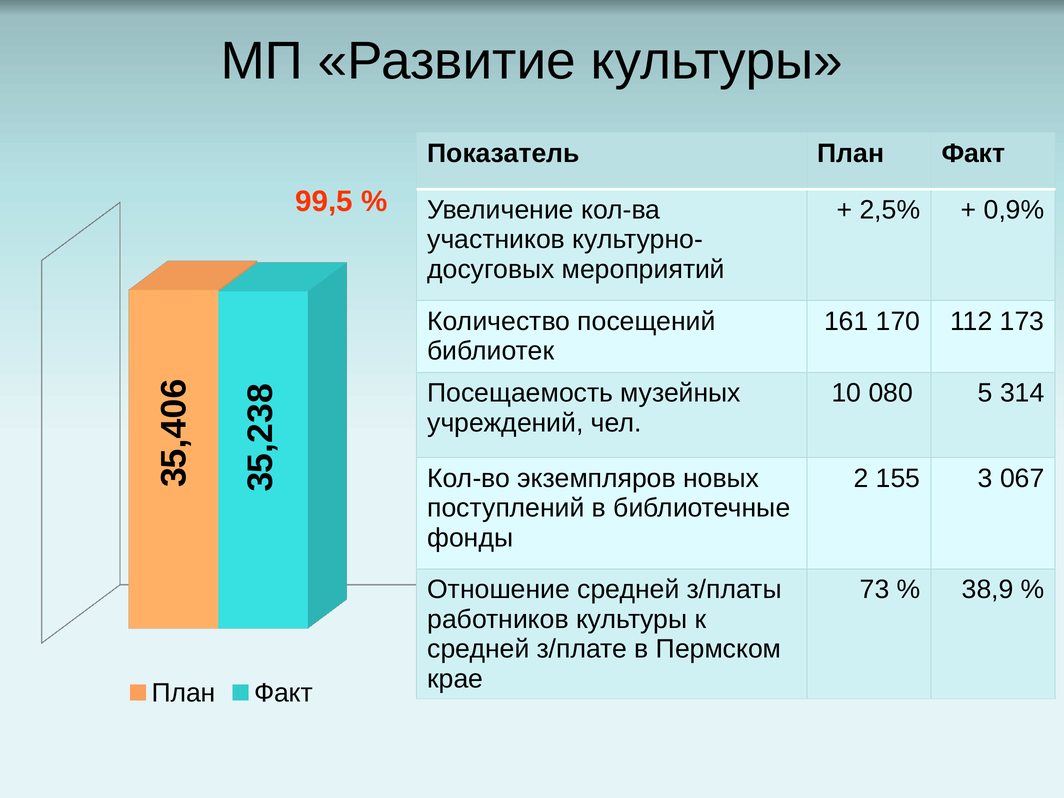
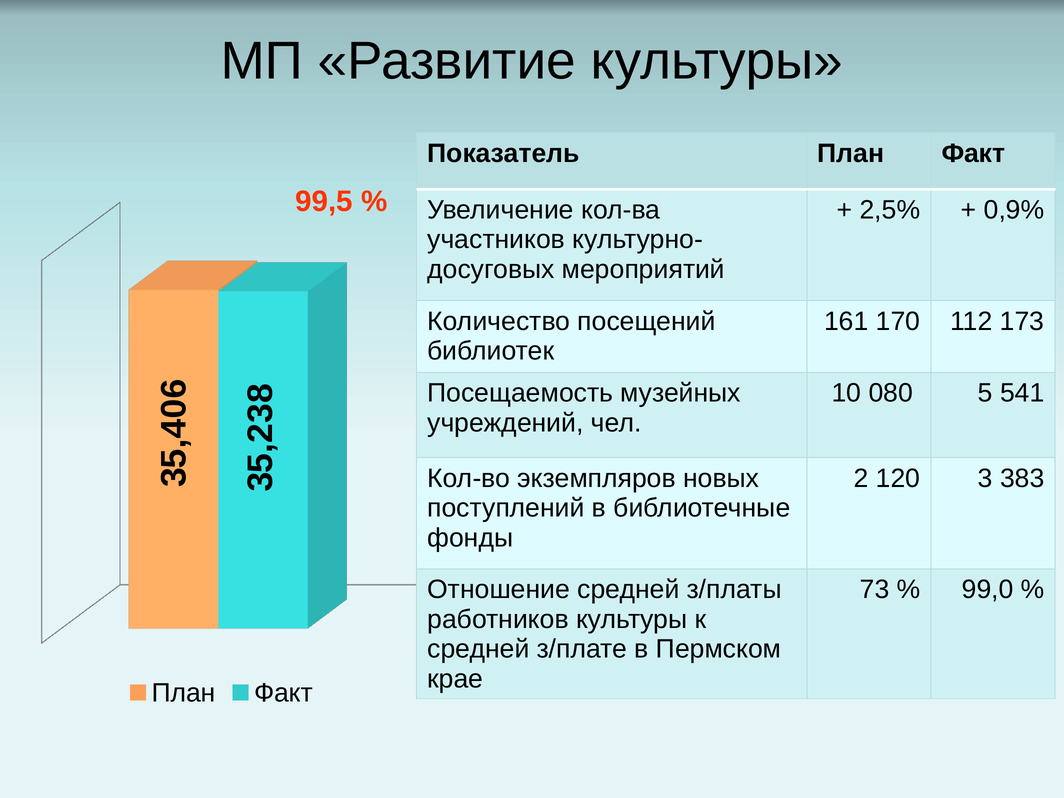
314: 314 -> 541 (1022, 393)
155: 155 -> 120 (898, 478)
067: 067 -> 383 (1022, 478)
38,9: 38,9 -> 99,0 (988, 590)
